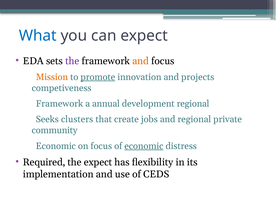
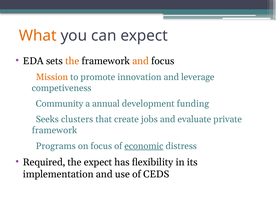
What colour: blue -> orange (38, 36)
the colour: purple -> orange (72, 61)
promote underline: present -> none (98, 77)
projects: projects -> leverage (198, 77)
Framework: Framework -> Community (59, 104)
development regional: regional -> funding (193, 104)
and regional: regional -> evaluate (194, 119)
community: community -> framework (54, 130)
Economic: Economic -> Programs (56, 146)
